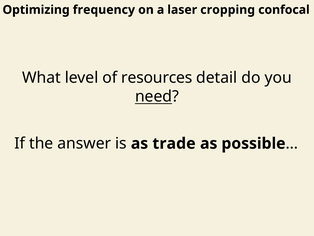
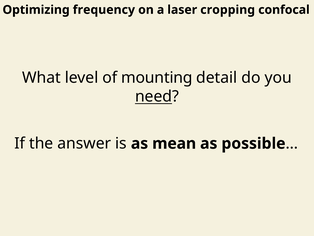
resources: resources -> mounting (157, 77)
trade: trade -> mean (174, 143)
